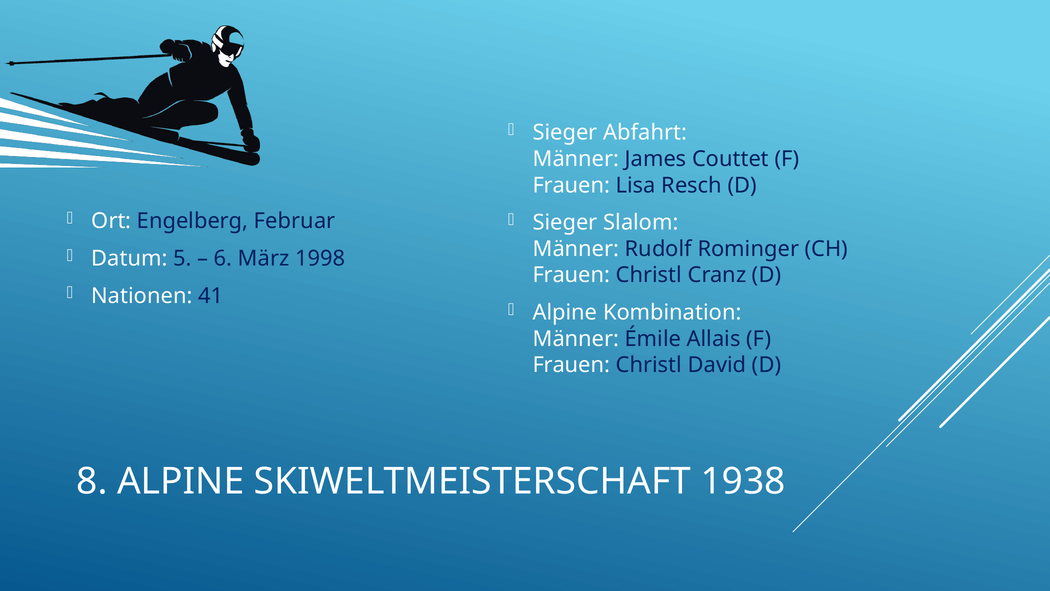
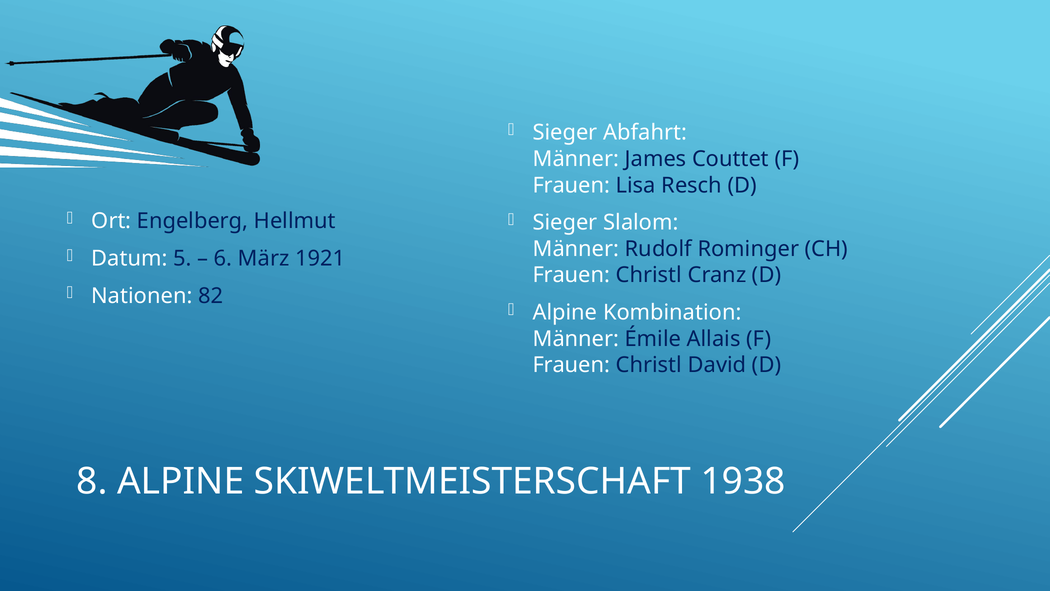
Februar: Februar -> Hellmut (295, 221)
1998: 1998 -> 1921 (320, 258)
41: 41 -> 82 (211, 296)
